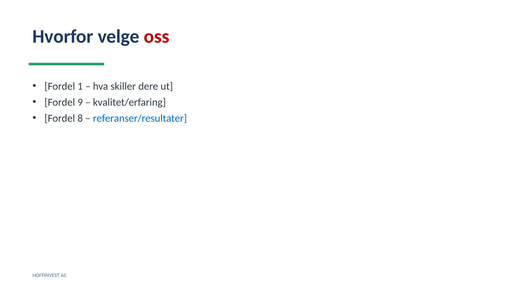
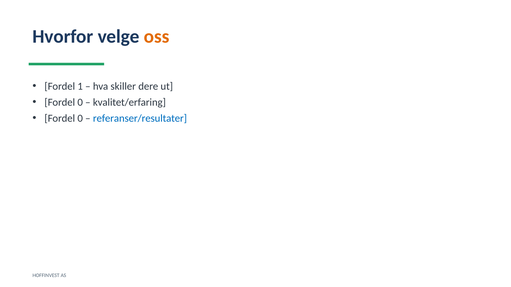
oss colour: red -> orange (157, 36)
9: 9 -> 0 (80, 103)
8: 8 -> 0 (80, 119)
